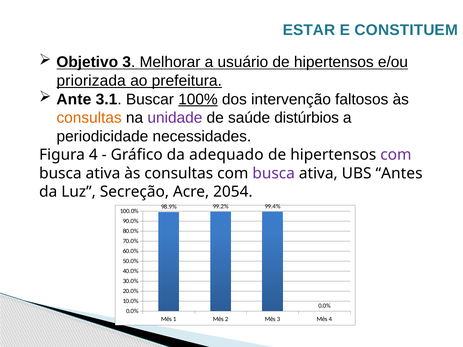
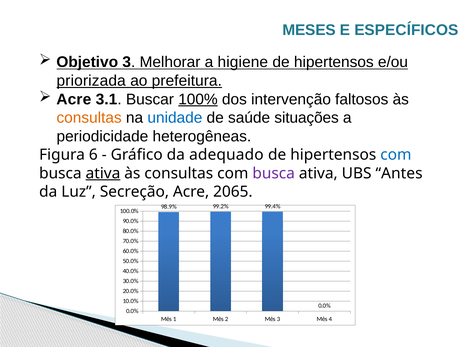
ESTAR: ESTAR -> MESES (309, 30)
CONSTITUEM: CONSTITUEM -> ESPECÍFICOS (406, 30)
usuário: usuário -> higiene (243, 62)
Ante: Ante -> Acre (74, 99)
unidade colour: purple -> blue (175, 118)
distúrbios: distúrbios -> situações (307, 118)
necessidades: necessidades -> heterogêneas (202, 136)
Figura 4: 4 -> 6 (93, 155)
com colour: purple -> blue (396, 155)
ativa underline: none -> present (103, 173)
2054: 2054 -> 2065 (233, 192)
